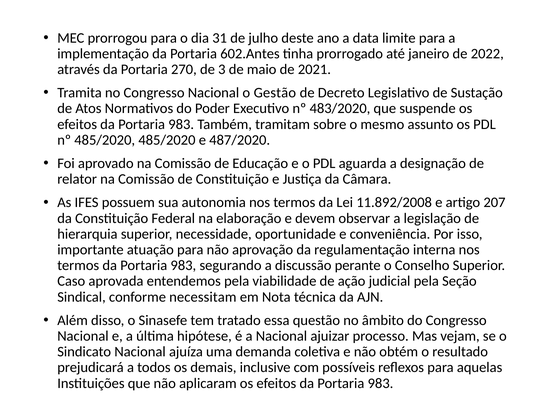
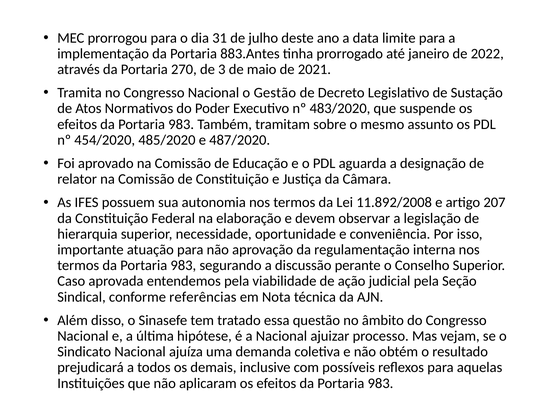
602.Antes: 602.Antes -> 883.Antes (250, 54)
nº 485/2020: 485/2020 -> 454/2020 (105, 140)
necessitam: necessitam -> referências (203, 297)
